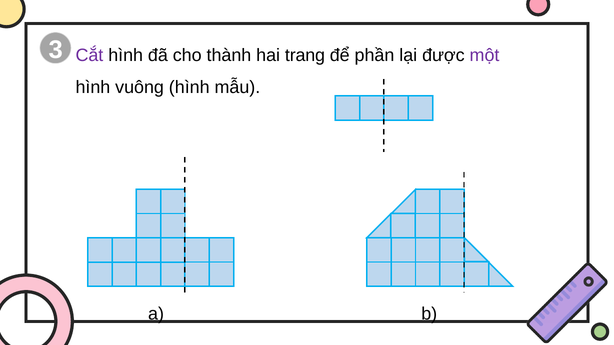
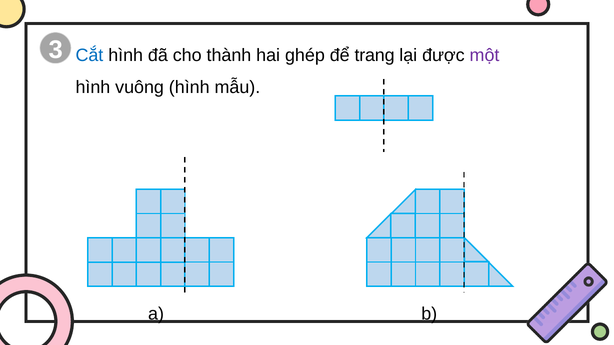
Cắt colour: purple -> blue (89, 55)
trang: trang -> ghép (305, 55)
phần: phần -> trang (375, 55)
